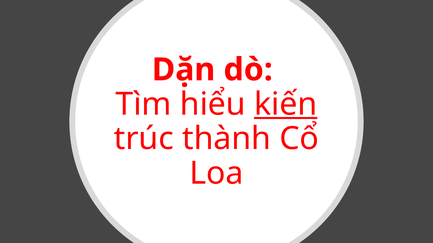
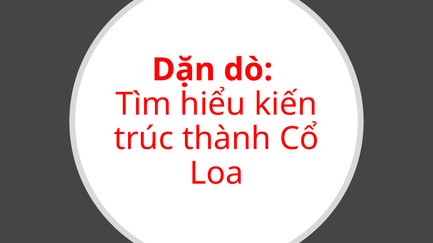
kiến underline: present -> none (286, 104)
